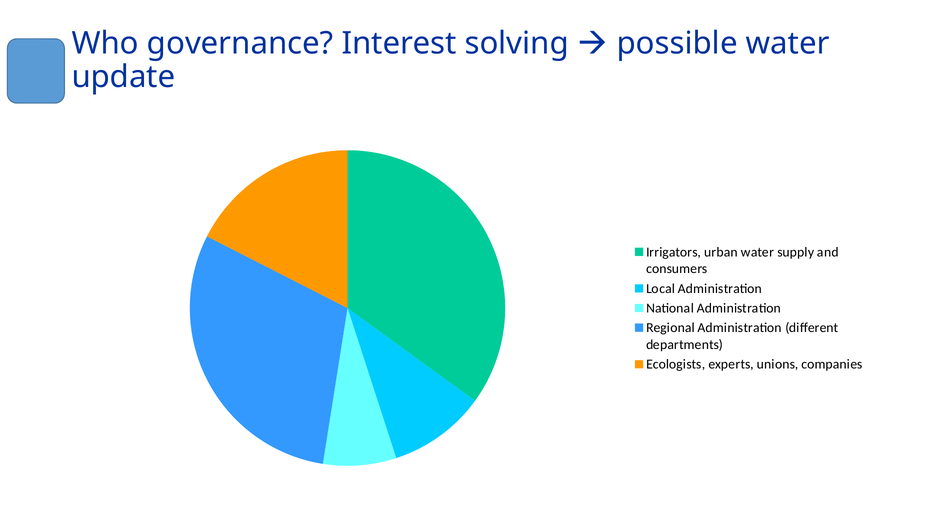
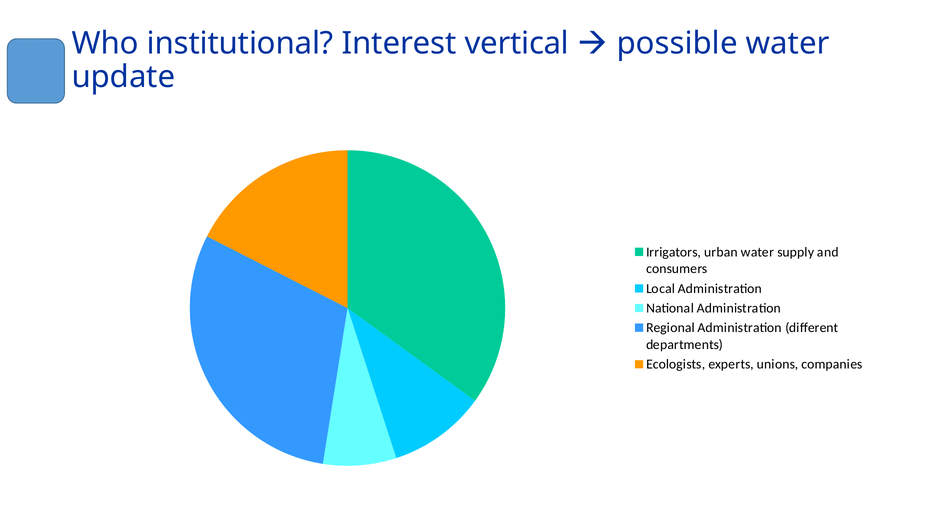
governance: governance -> institutional (240, 43)
solving: solving -> vertical (517, 43)
